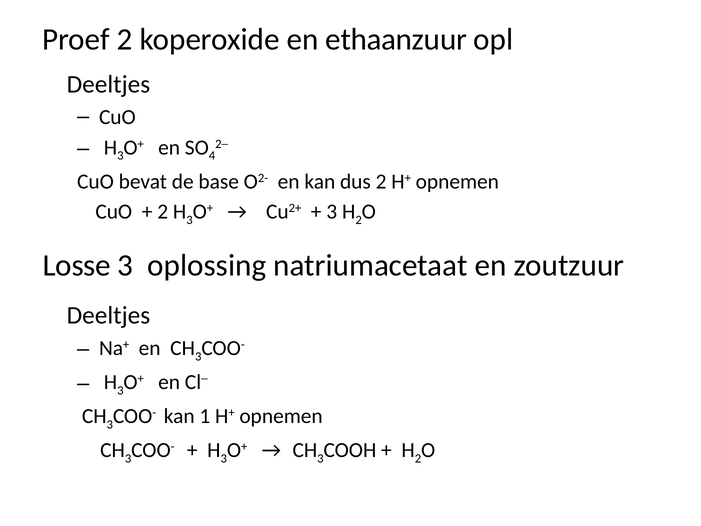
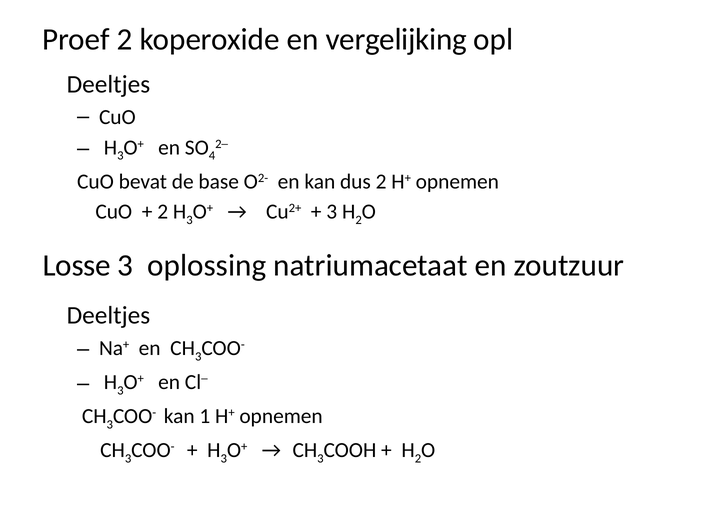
ethaanzuur: ethaanzuur -> vergelijking (396, 39)
